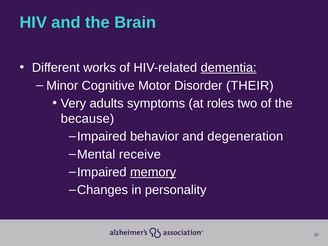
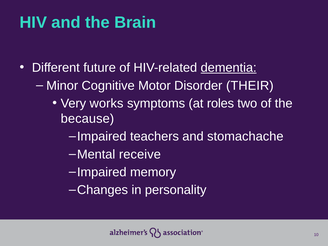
works: works -> future (100, 68)
adults: adults -> works (107, 103)
behavior: behavior -> teachers (154, 136)
degeneration: degeneration -> stomachache (245, 136)
memory underline: present -> none (153, 172)
